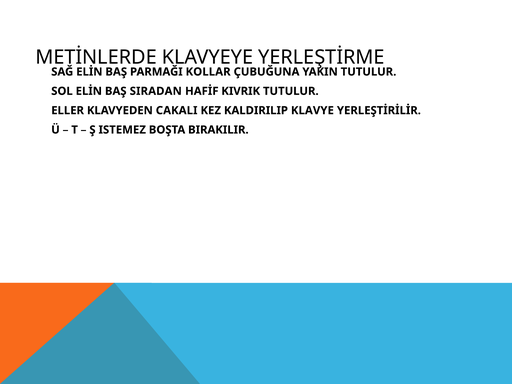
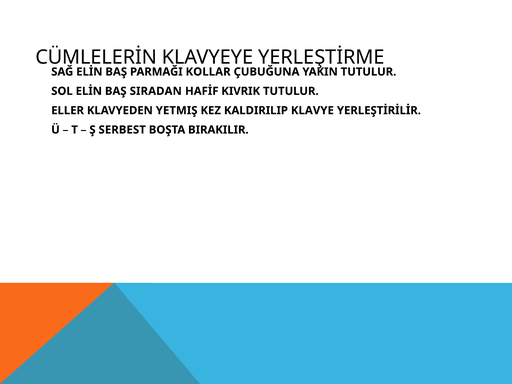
METİNLERDE: METİNLERDE -> CÜMLELERİN (96, 57)
CAKALI: CAKALI -> YETMIŞ (177, 110)
ISTEMEZ: ISTEMEZ -> SERBEST (122, 130)
